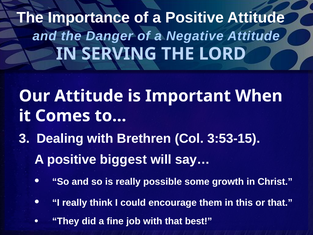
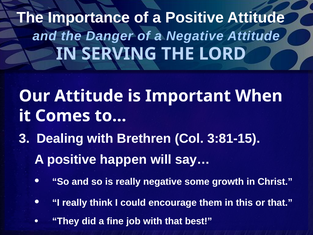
3:53-15: 3:53-15 -> 3:81-15 (234, 139)
biggest: biggest -> happen (123, 159)
really possible: possible -> negative (163, 182)
